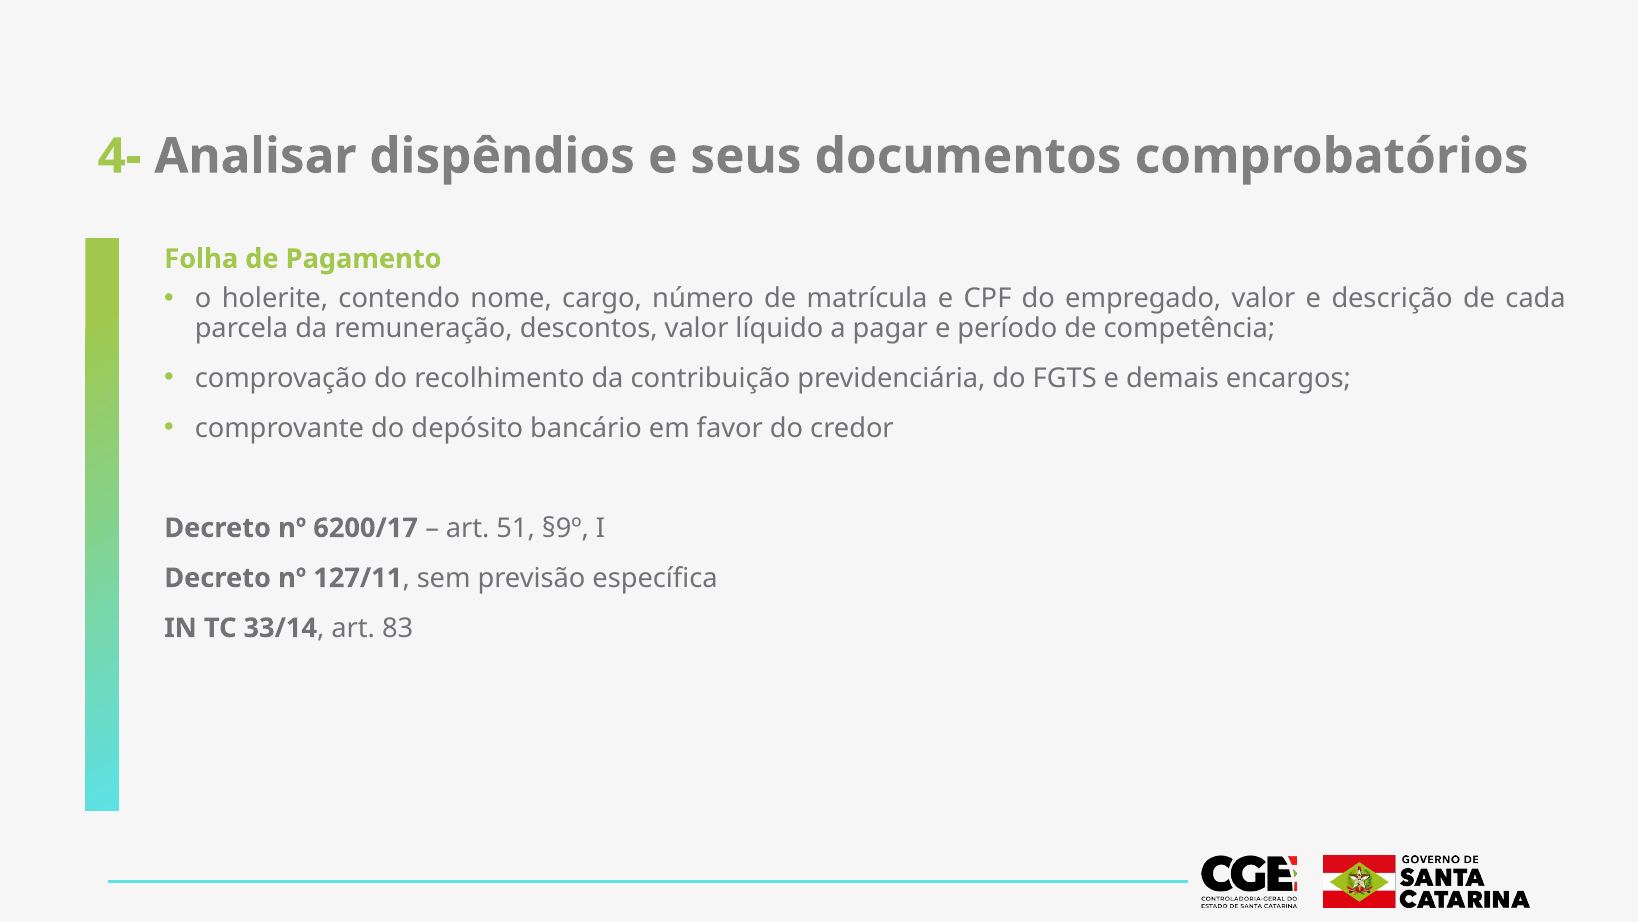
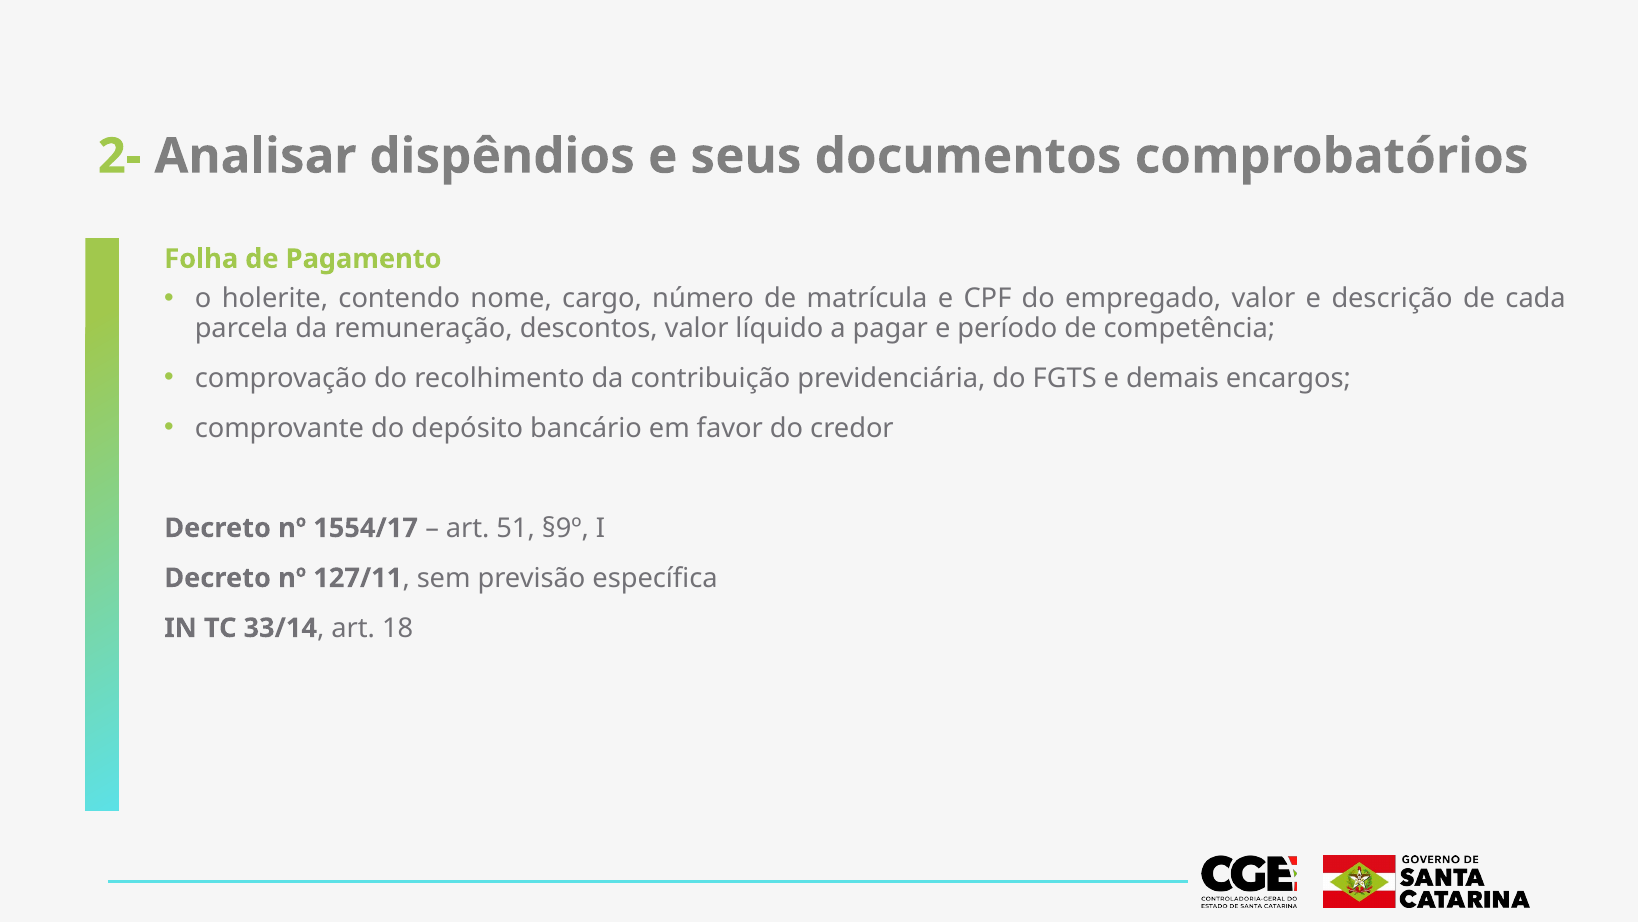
4-: 4- -> 2- (120, 156)
6200/17: 6200/17 -> 1554/17 (366, 528)
83: 83 -> 18 (398, 628)
